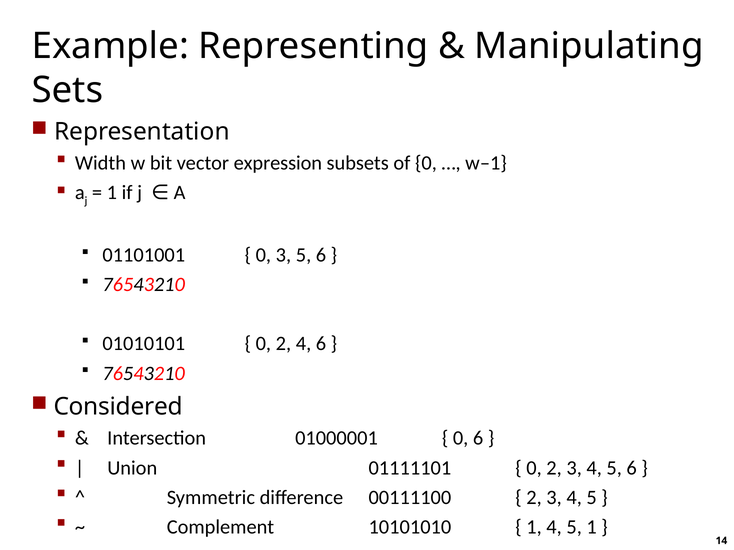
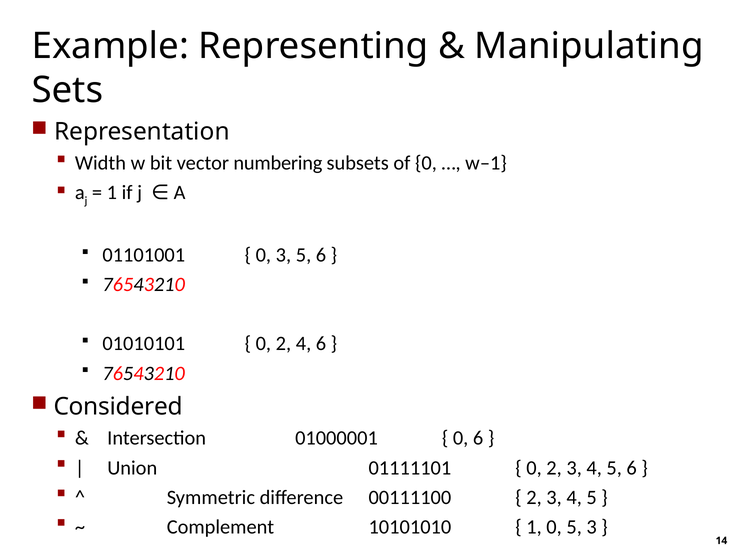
expression: expression -> numbering (278, 163)
1 4: 4 -> 0 (554, 527)
5 1: 1 -> 3 (592, 527)
